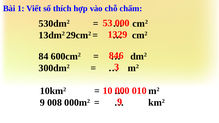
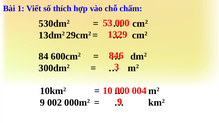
010: 010 -> 004 (139, 91)
008: 008 -> 002 (55, 103)
